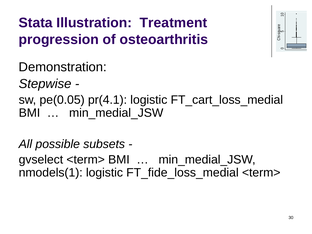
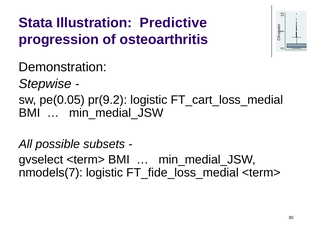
Treatment: Treatment -> Predictive (173, 23)
pr(4.1: pr(4.1 -> pr(9.2 (107, 100)
nmodels(1: nmodels(1 -> nmodels(7 (51, 173)
